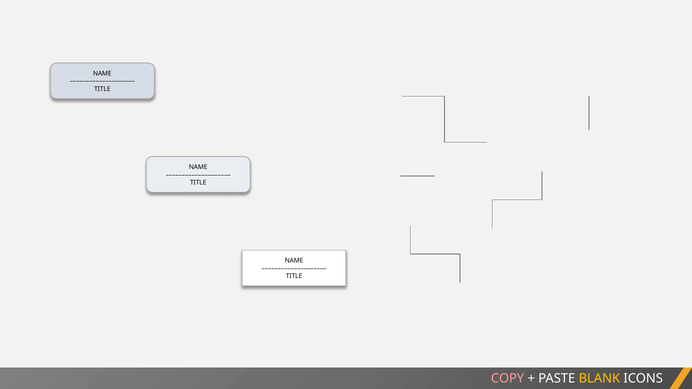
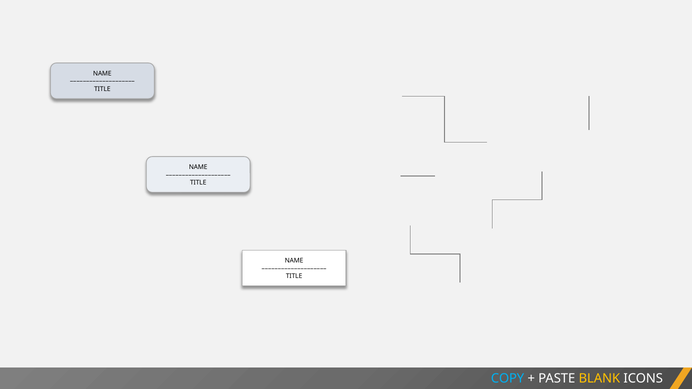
COPY colour: pink -> light blue (508, 379)
